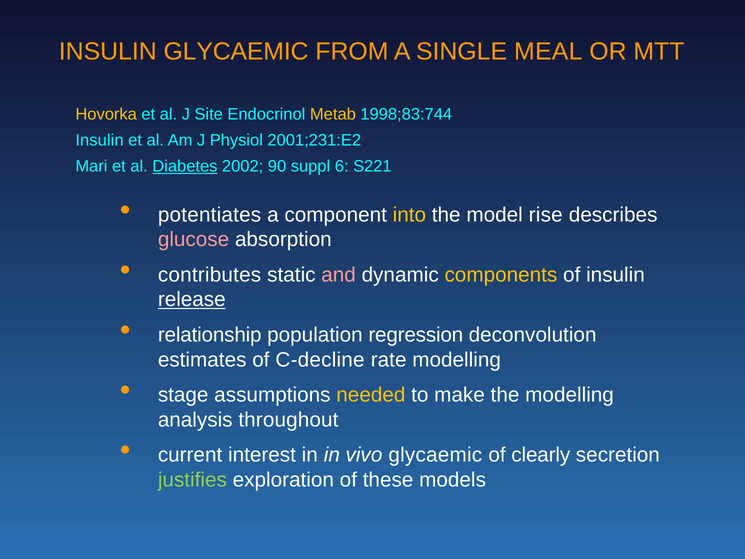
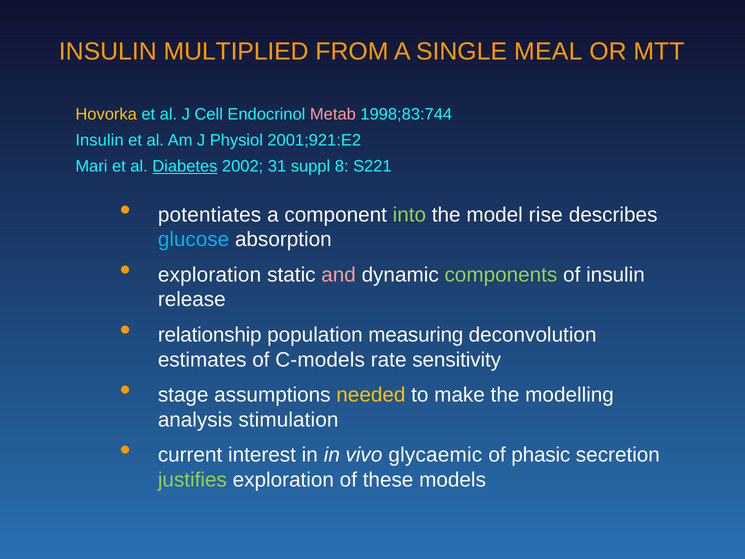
INSULIN GLYCAEMIC: GLYCAEMIC -> MULTIPLIED (236, 51)
Site: Site -> Cell (209, 114)
Metab colour: yellow -> pink (333, 114)
2001;231:E2: 2001;231:E2 -> 2001;921:E2 (314, 140)
90: 90 -> 31 (277, 166)
6: 6 -> 8 (342, 166)
into colour: yellow -> light green (409, 215)
glucose colour: pink -> light blue (194, 239)
contributes: contributes -> exploration (210, 275)
components colour: yellow -> light green (501, 275)
release underline: present -> none (192, 299)
regression: regression -> measuring (416, 335)
C-decline: C-decline -> C-models (320, 360)
rate modelling: modelling -> sensitivity (457, 360)
throughout: throughout -> stimulation (288, 420)
clearly: clearly -> phasic (541, 455)
